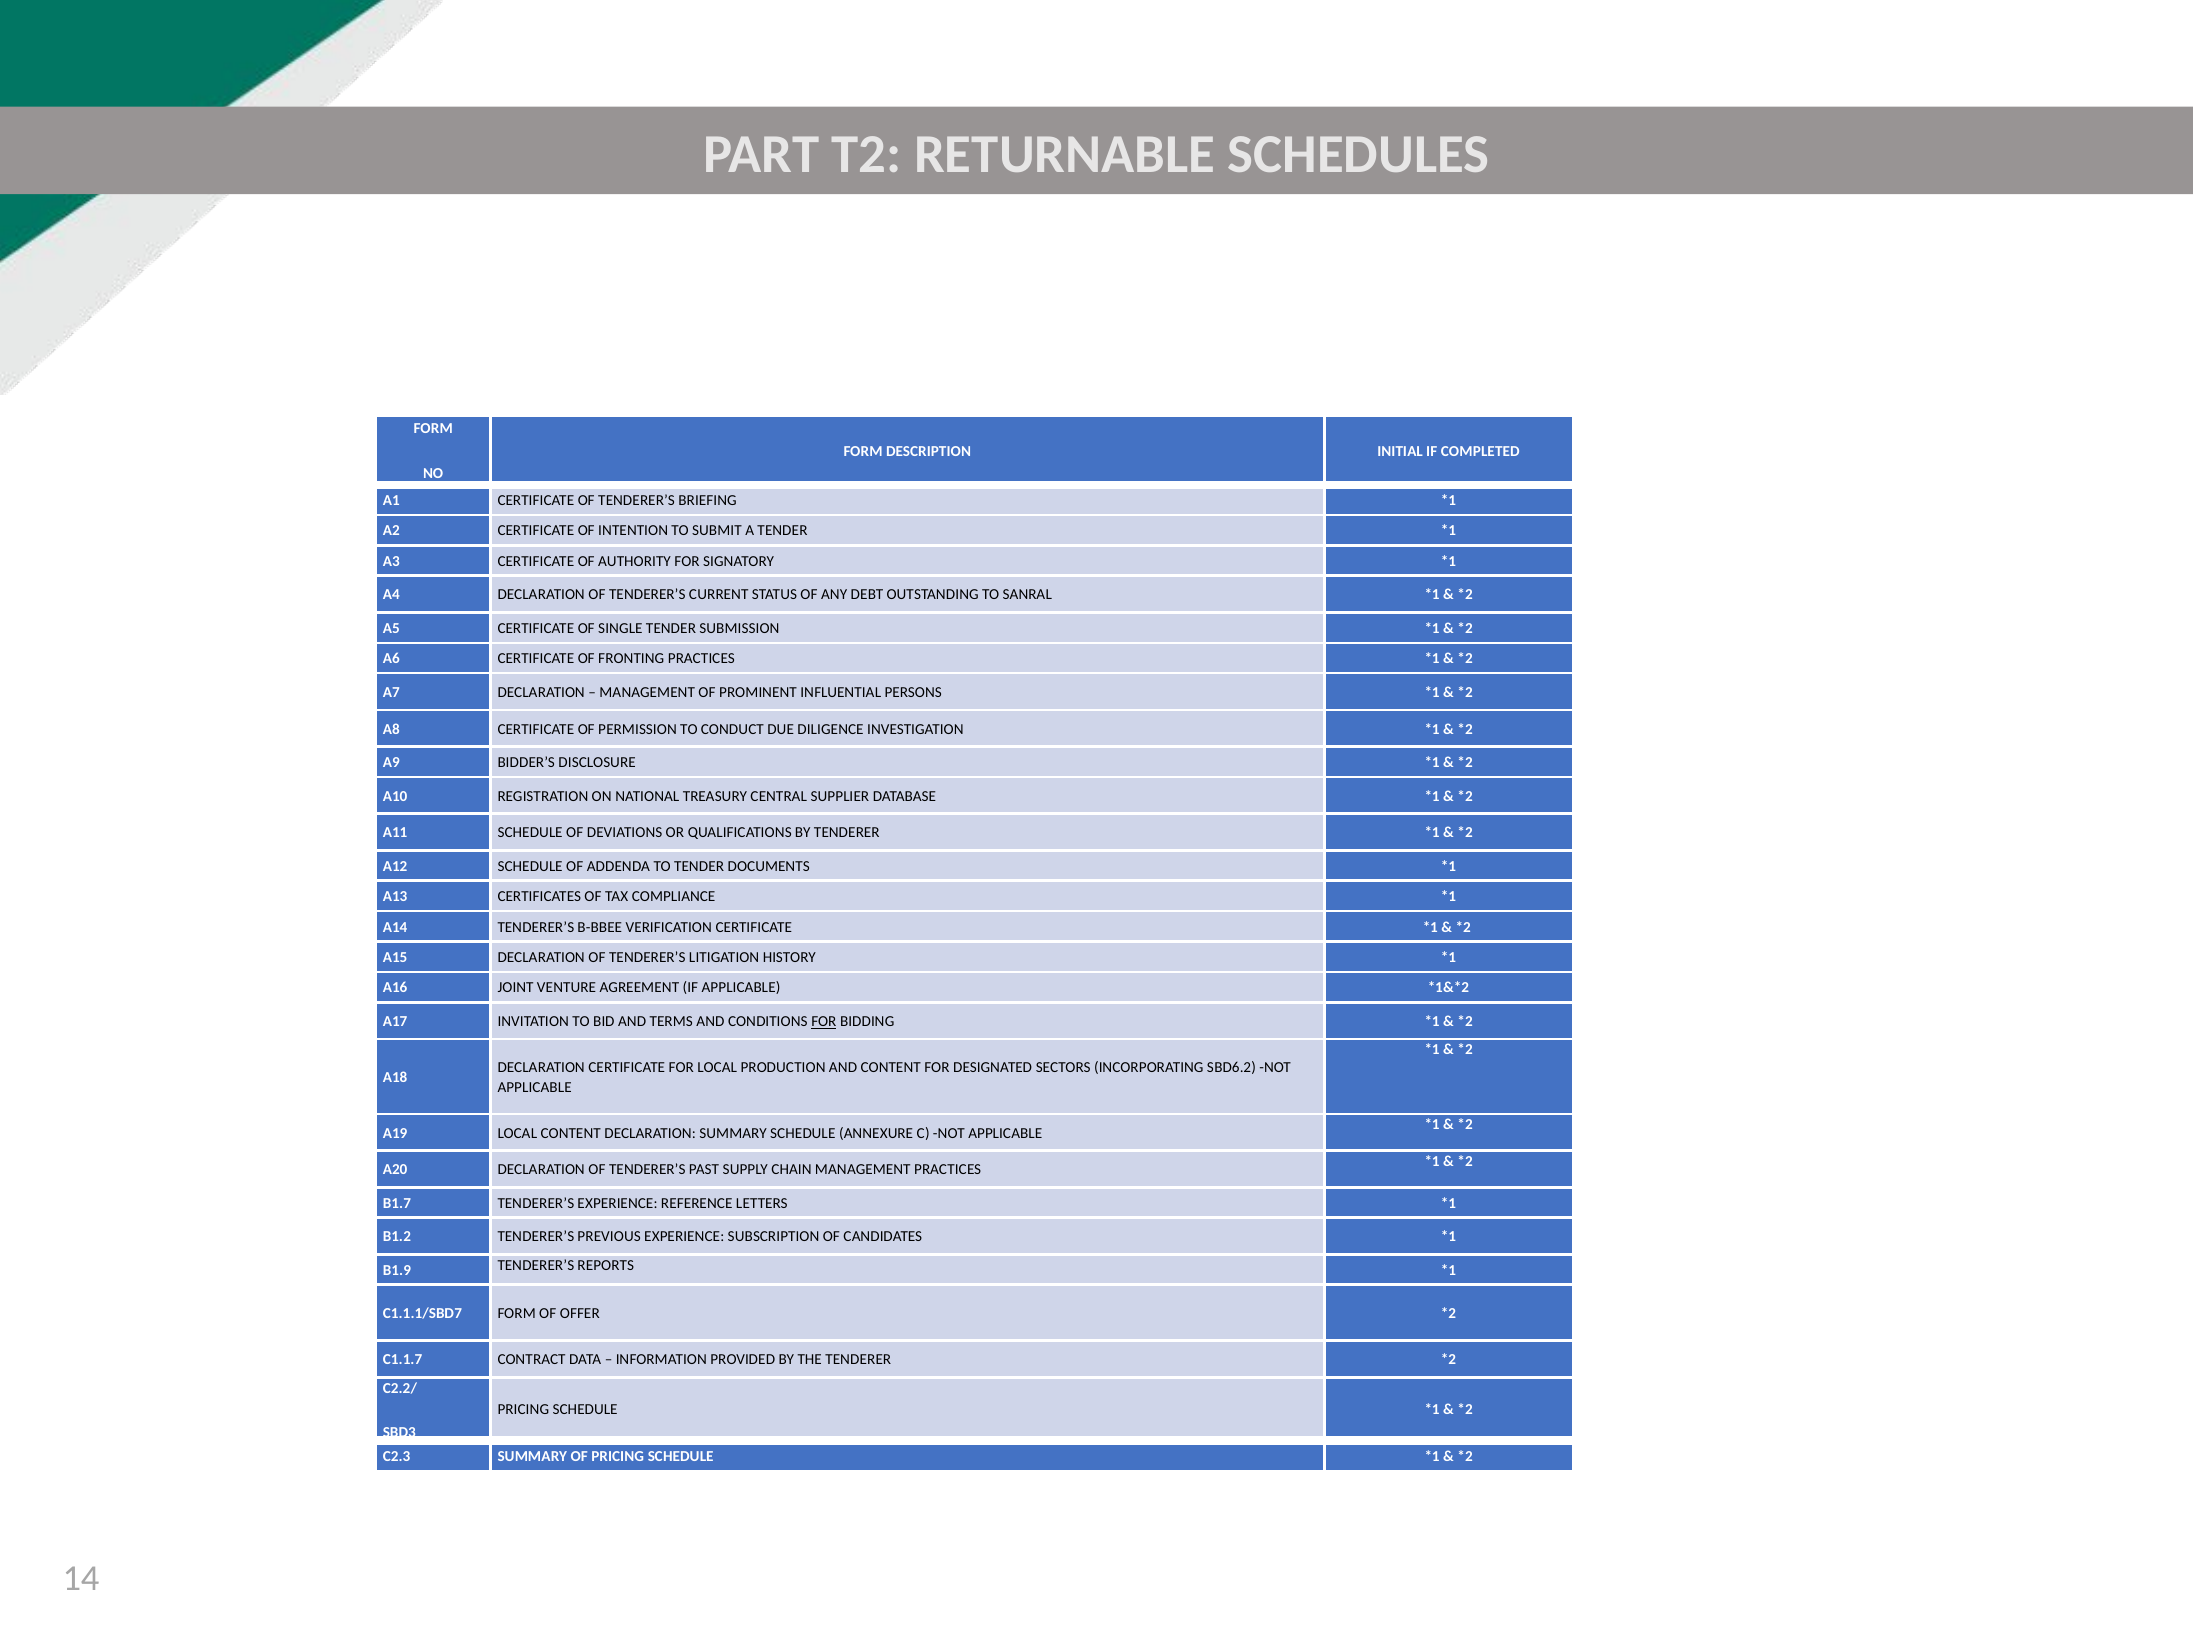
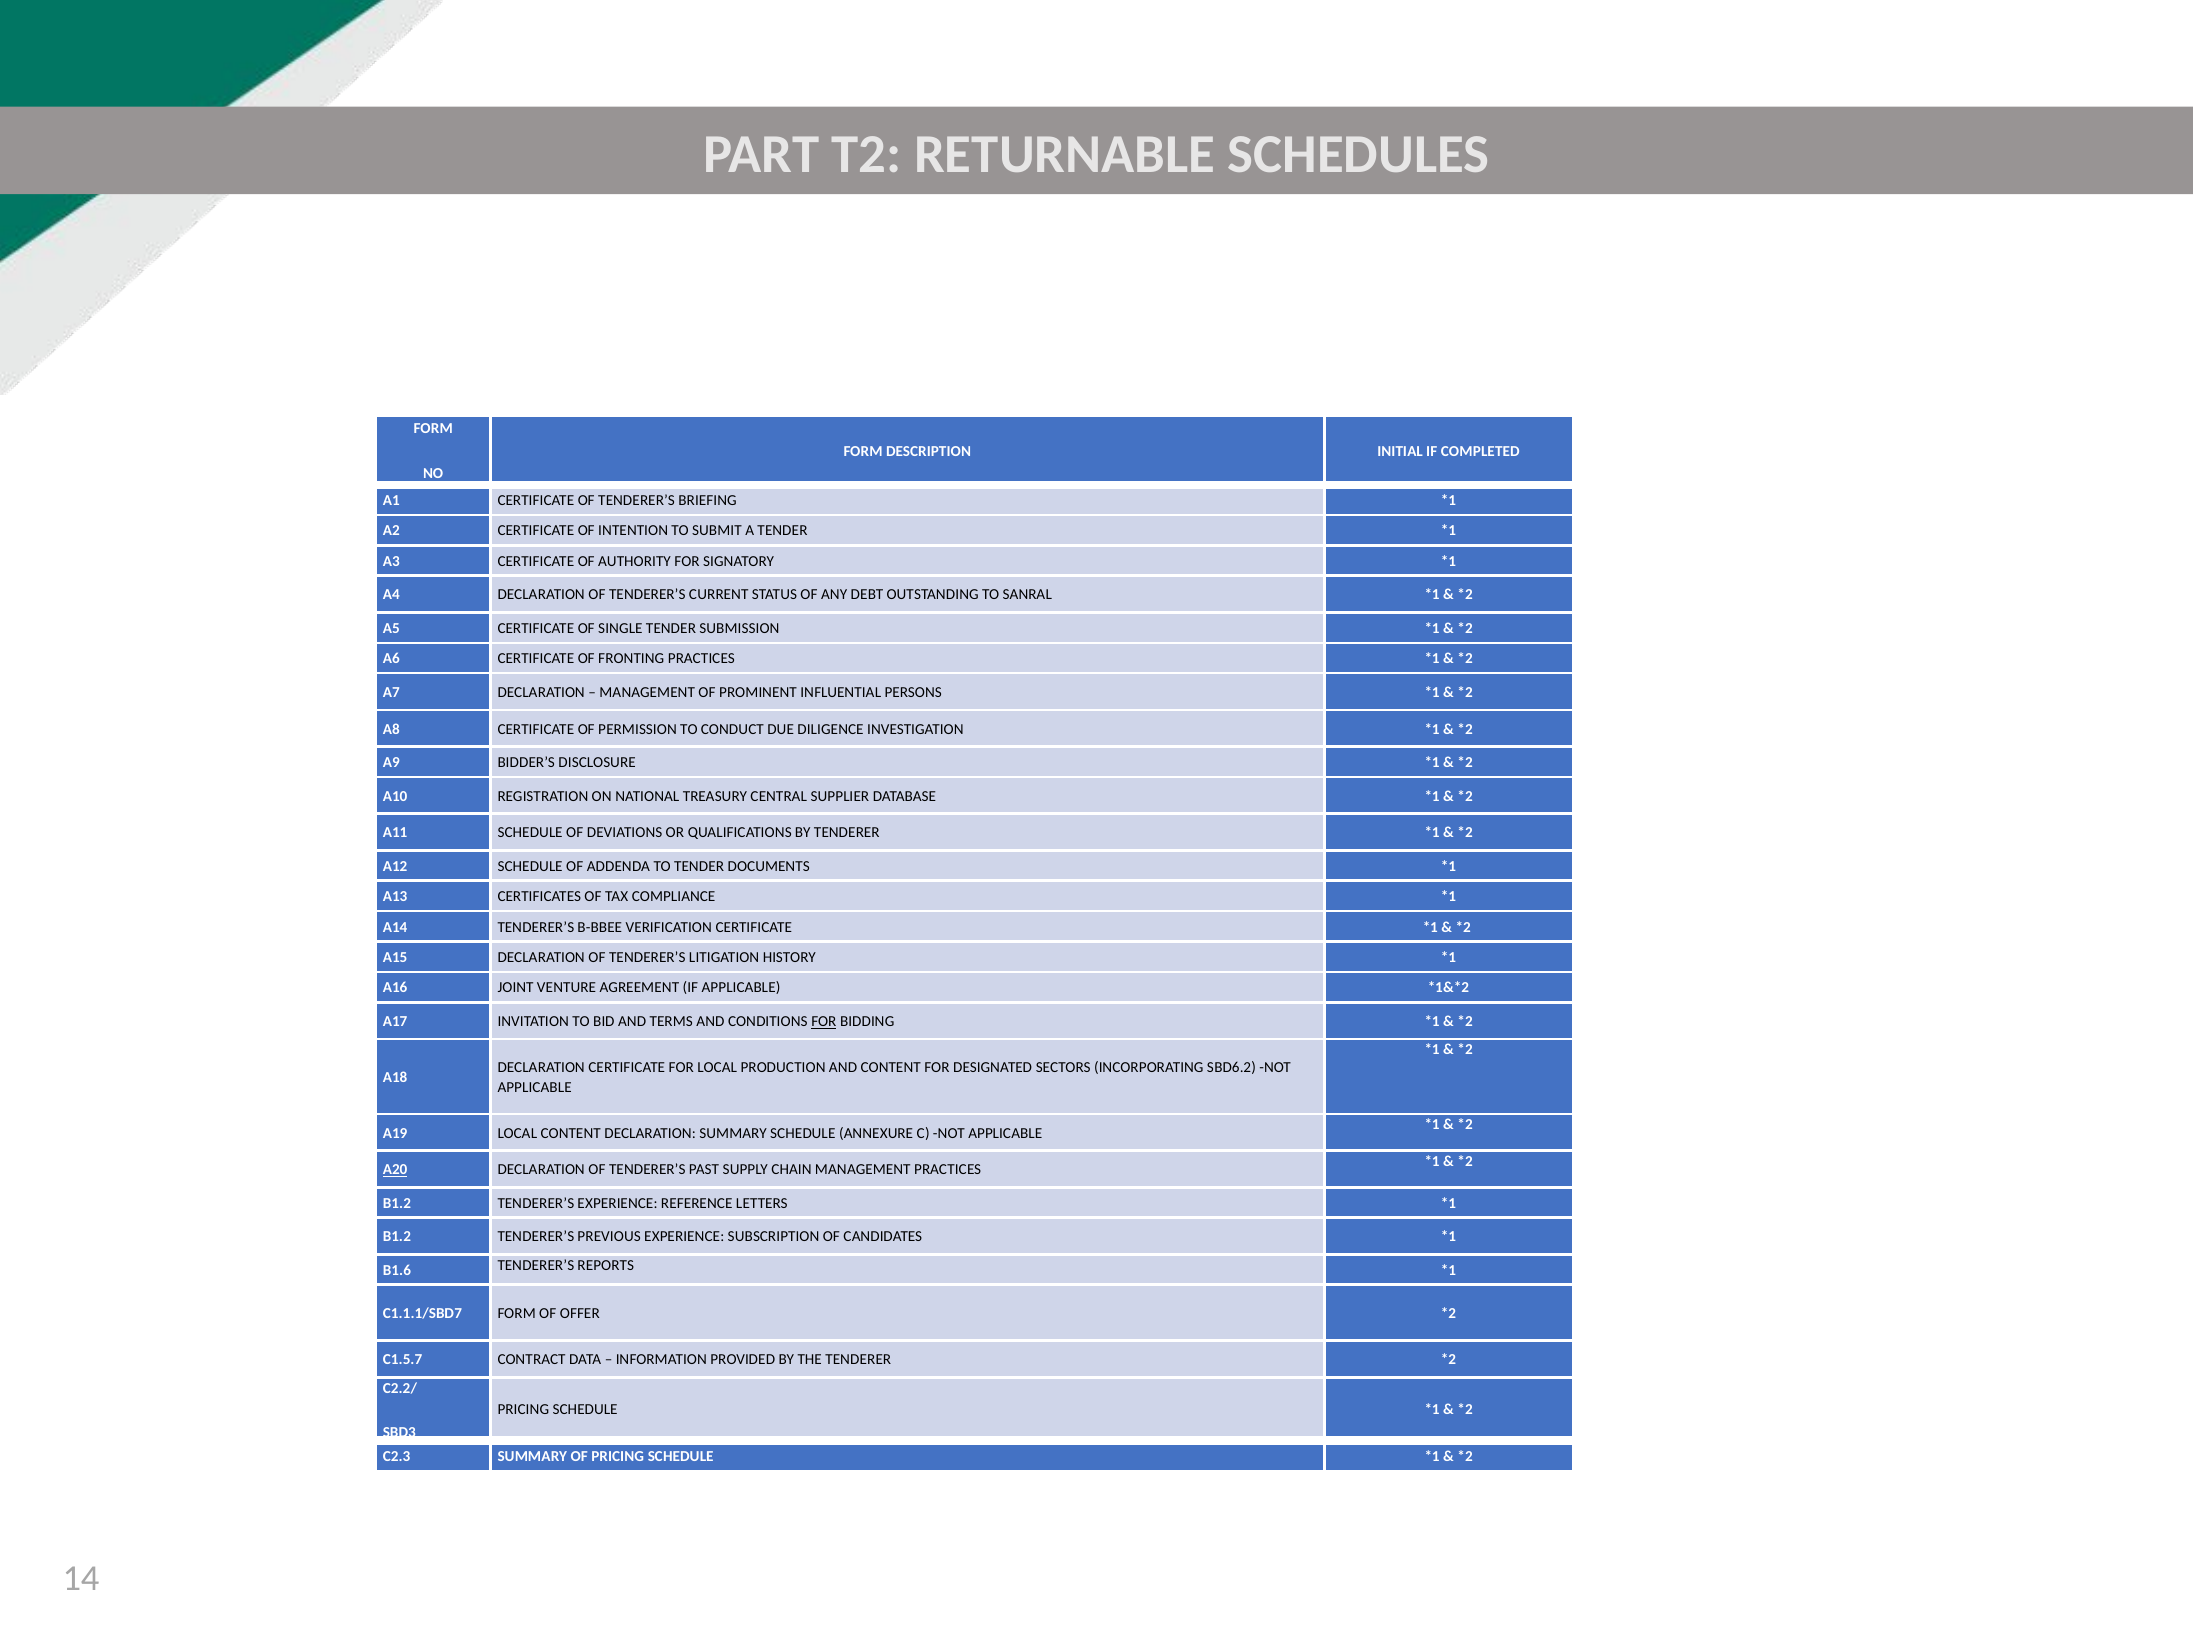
A20 underline: none -> present (395, 1170)
B1.7: B1.7 -> B1.2 (397, 1203)
B1.9: B1.9 -> B1.6 (397, 1270)
C1.1.7: C1.1.7 -> C1.5.7 (403, 1360)
